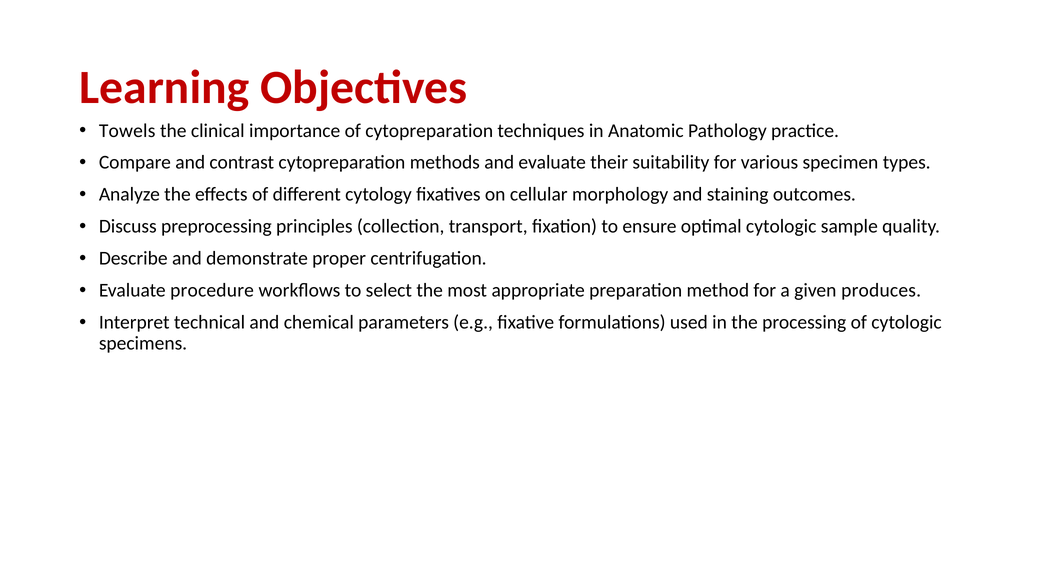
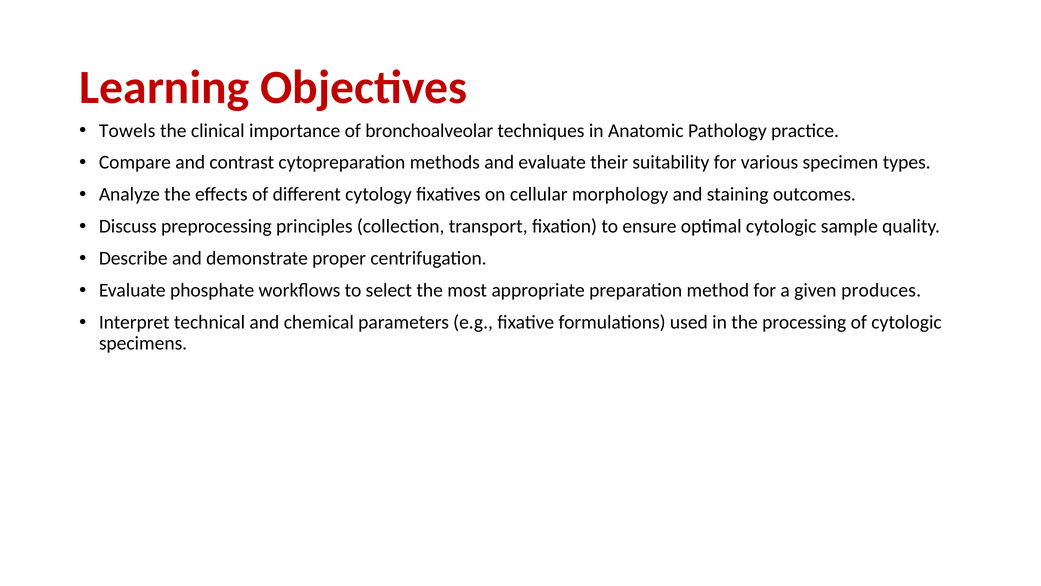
of cytopreparation: cytopreparation -> bronchoalveolar (429, 130)
procedure: procedure -> phosphate (212, 290)
